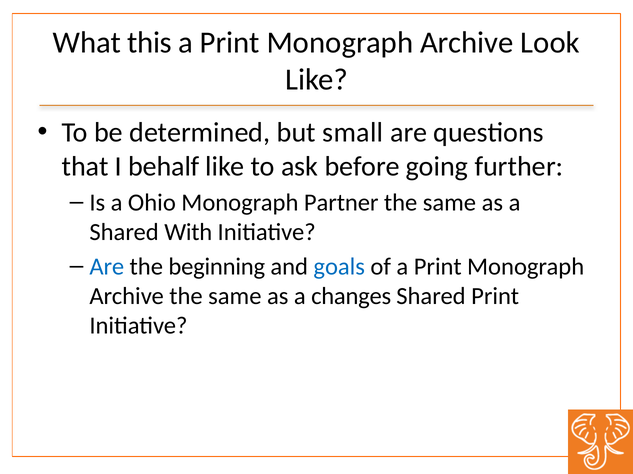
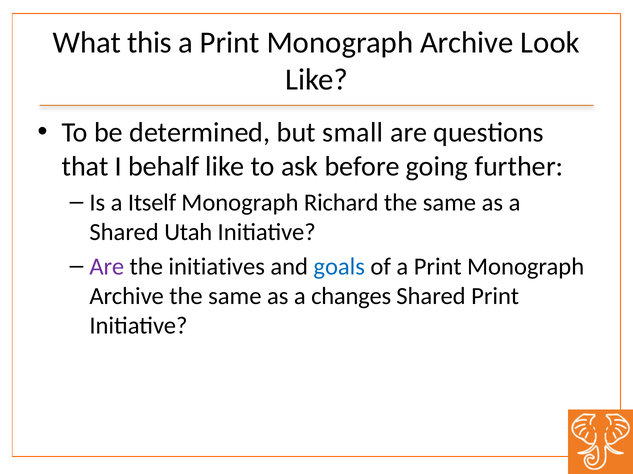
Ohio: Ohio -> Itself (152, 203)
Partner: Partner -> Richard (341, 203)
With: With -> Utah (188, 232)
Are colour: blue -> purple (107, 267)
beginning: beginning -> initiatives (217, 267)
